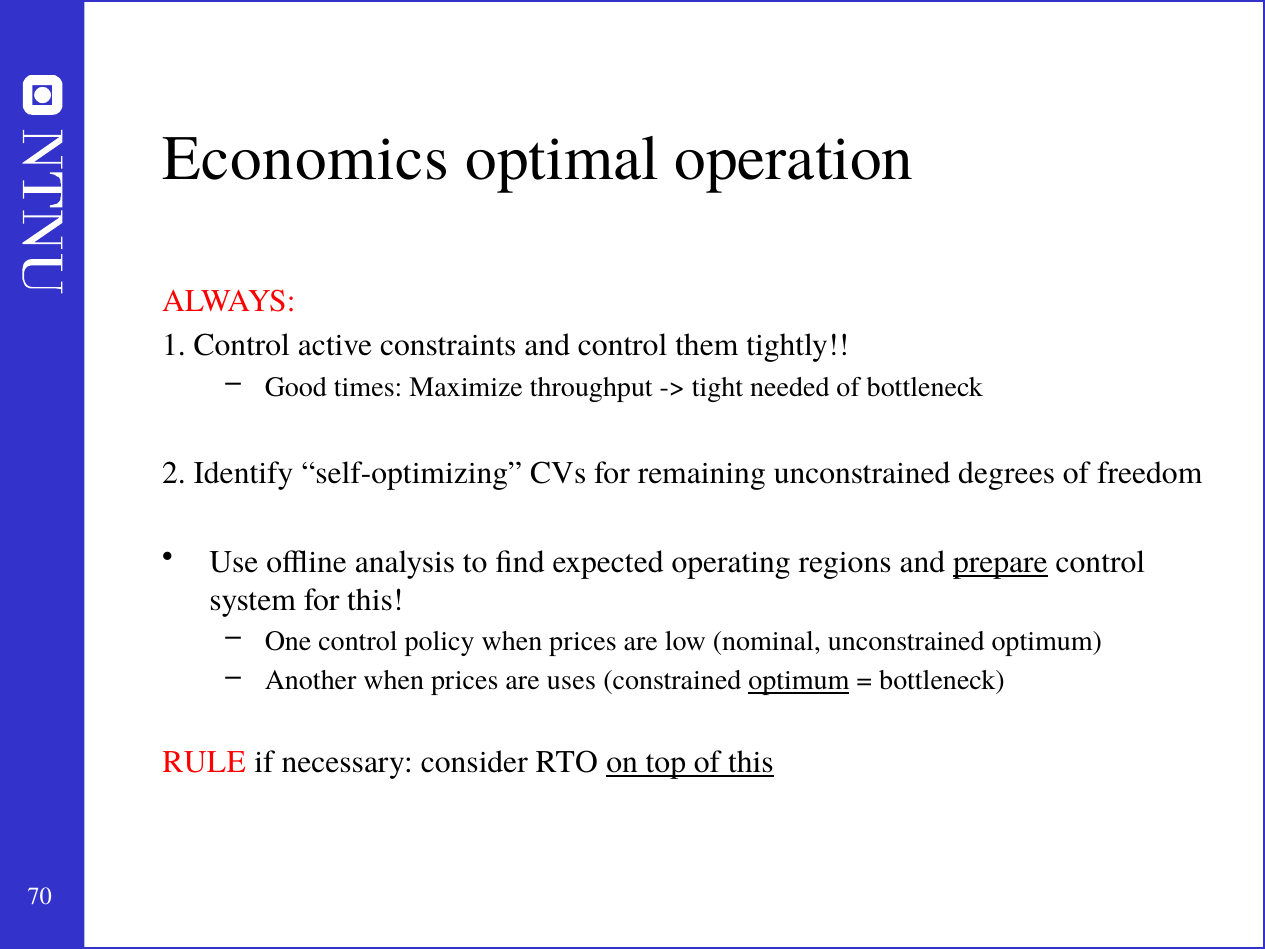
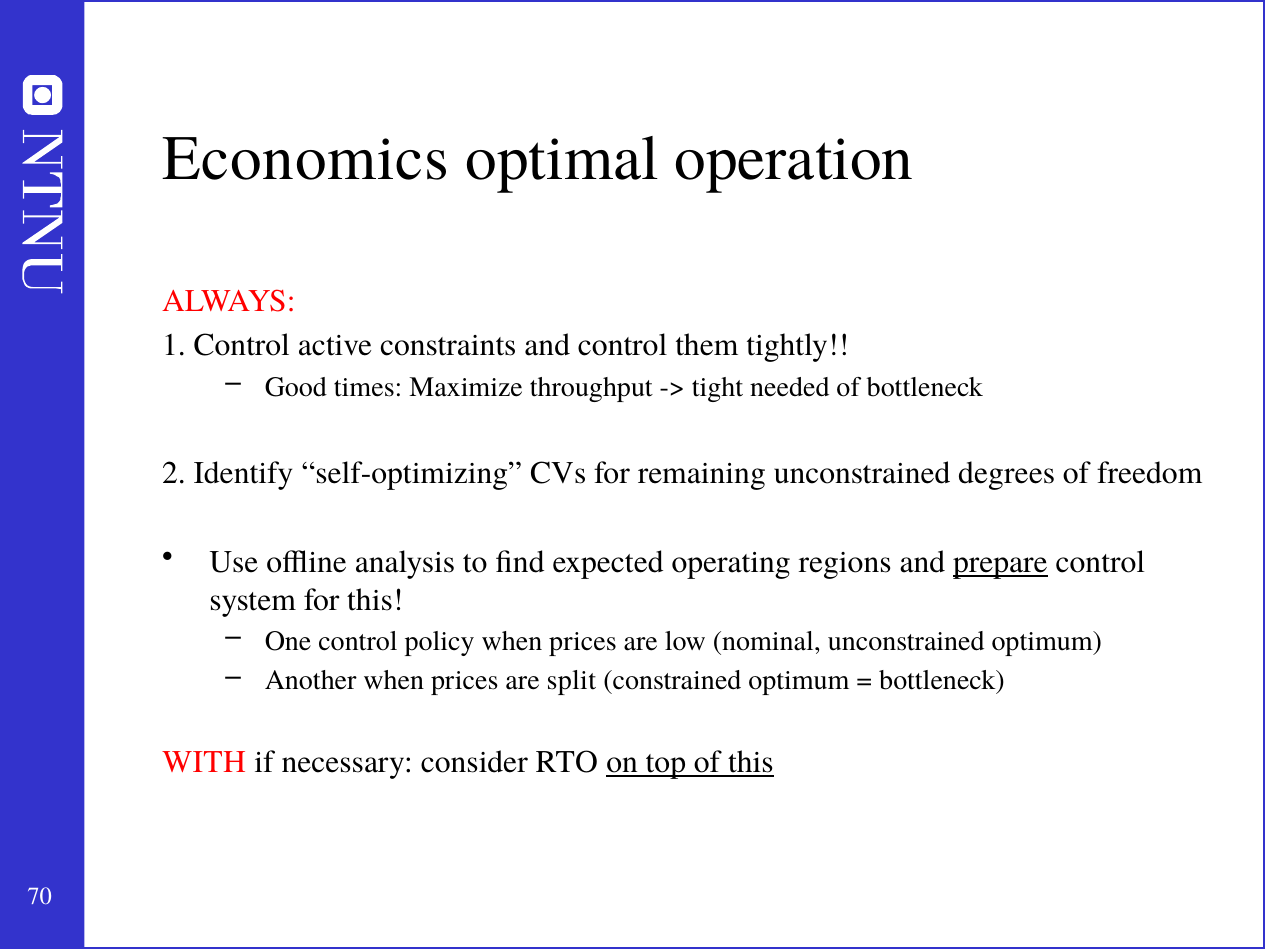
uses: uses -> split (571, 680)
optimum underline: present -> none (799, 680)
RULE: RULE -> WITH (204, 762)
